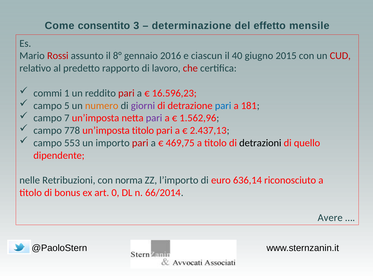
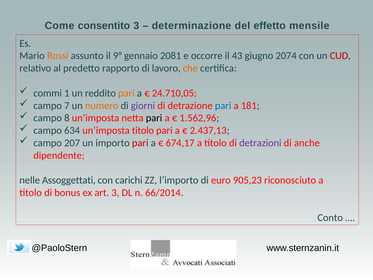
Rossi colour: red -> orange (58, 56)
8°: 8° -> 9° (117, 56)
2016: 2016 -> 2081 (171, 56)
ciascun: ciascun -> occorre (207, 56)
40: 40 -> 43 (237, 56)
2015: 2015 -> 2074 (286, 56)
che colour: red -> orange (190, 68)
pari colour: red -> orange (126, 93)
16.596,23: 16.596,23 -> 24.710,05 (174, 93)
5: 5 -> 7 (67, 106)
7: 7 -> 8 (67, 118)
pari colour: purple -> black (154, 118)
778: 778 -> 634 (72, 130)
553: 553 -> 207 (72, 143)
469,75: 469,75 -> 674,17 (180, 143)
detrazioni colour: black -> purple (260, 143)
quello: quello -> anche (307, 143)
Retribuzioni: Retribuzioni -> Assoggettati (69, 180)
norma: norma -> carichi (129, 180)
636,14: 636,14 -> 905,23 (247, 180)
art 0: 0 -> 3 (115, 193)
Avere: Avere -> Conto (330, 217)
